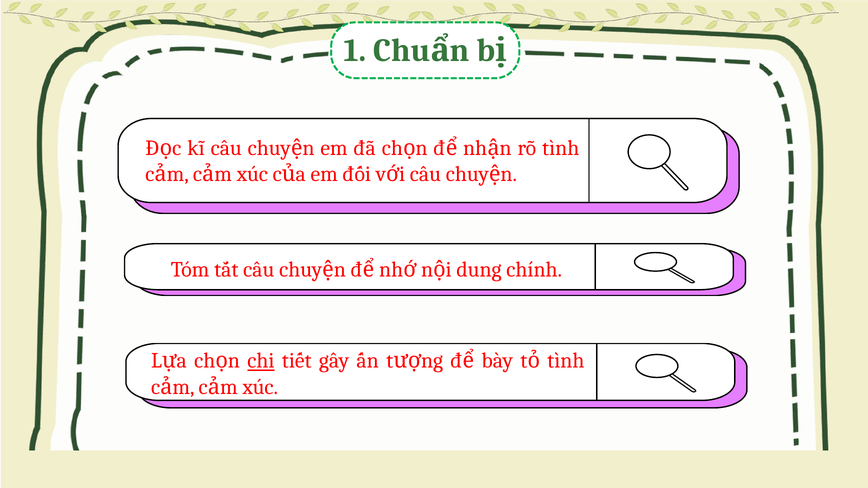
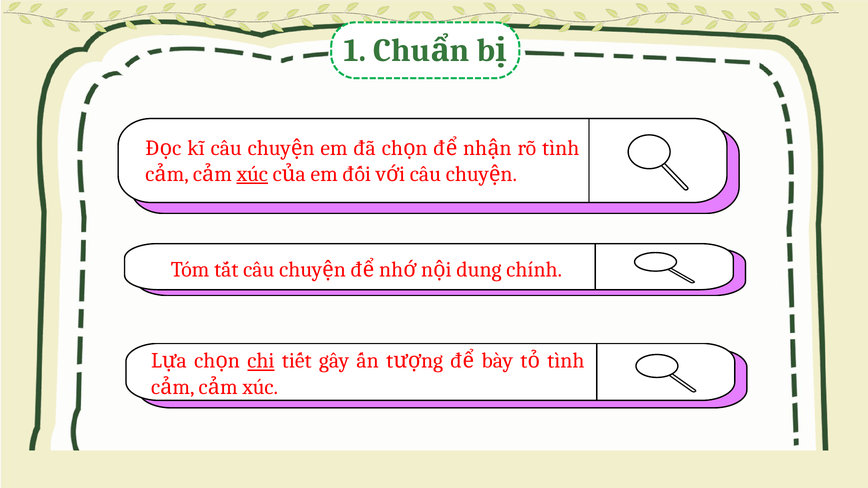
xúc underline: none -> present (252, 174)
